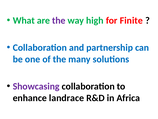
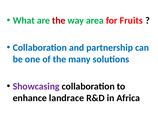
the colour: purple -> red (59, 20)
high: high -> area (95, 20)
Finite: Finite -> Fruits (131, 20)
